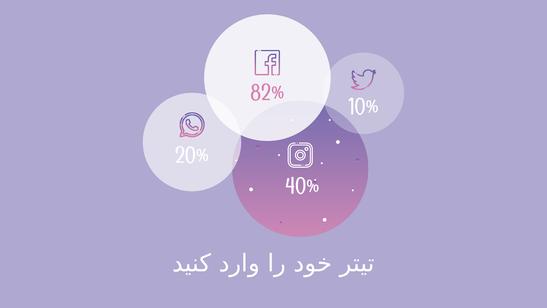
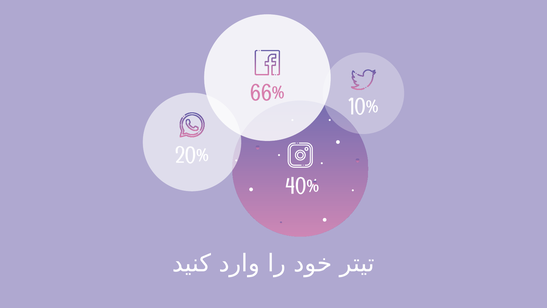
82%: 82% -> 66% (267, 93)
